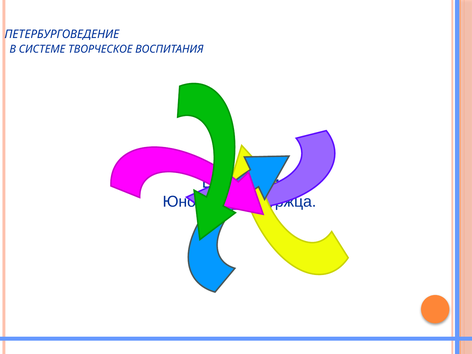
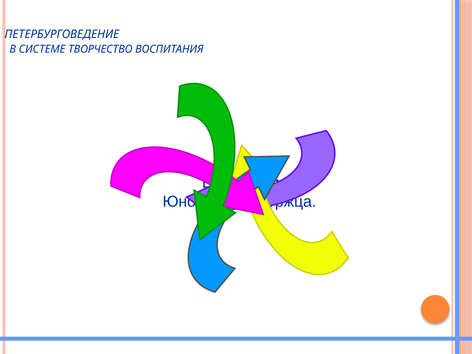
ТВОРЧЕСКОЕ: ТВОРЧЕСКОЕ -> ТВОРЧЕСТВО (100, 49)
